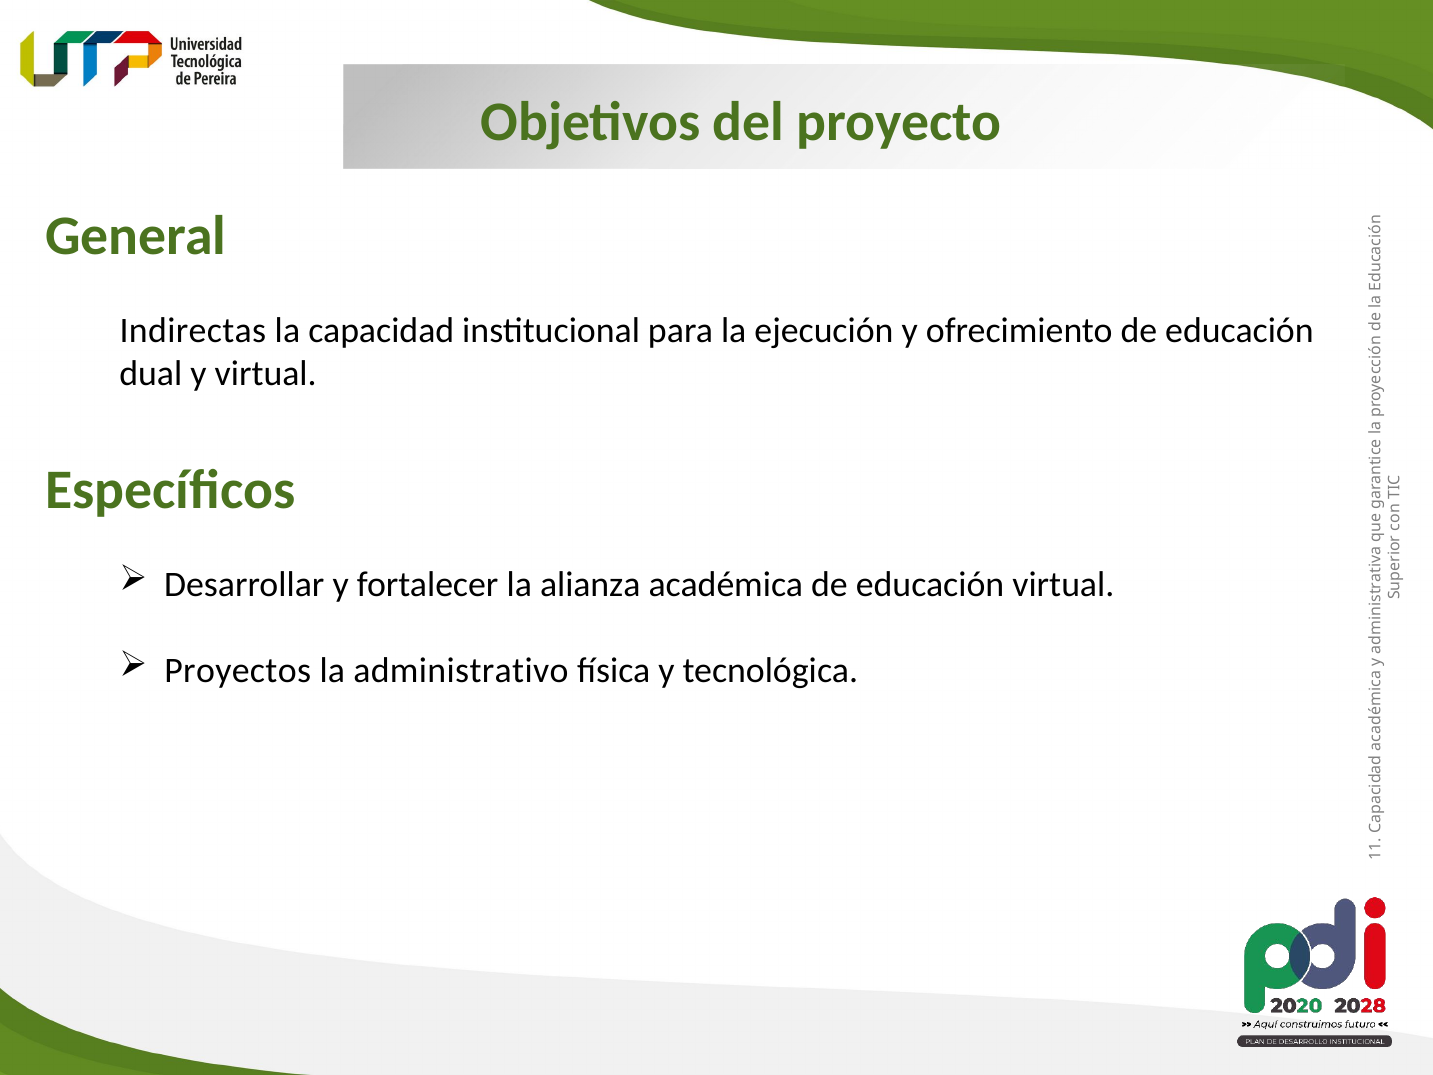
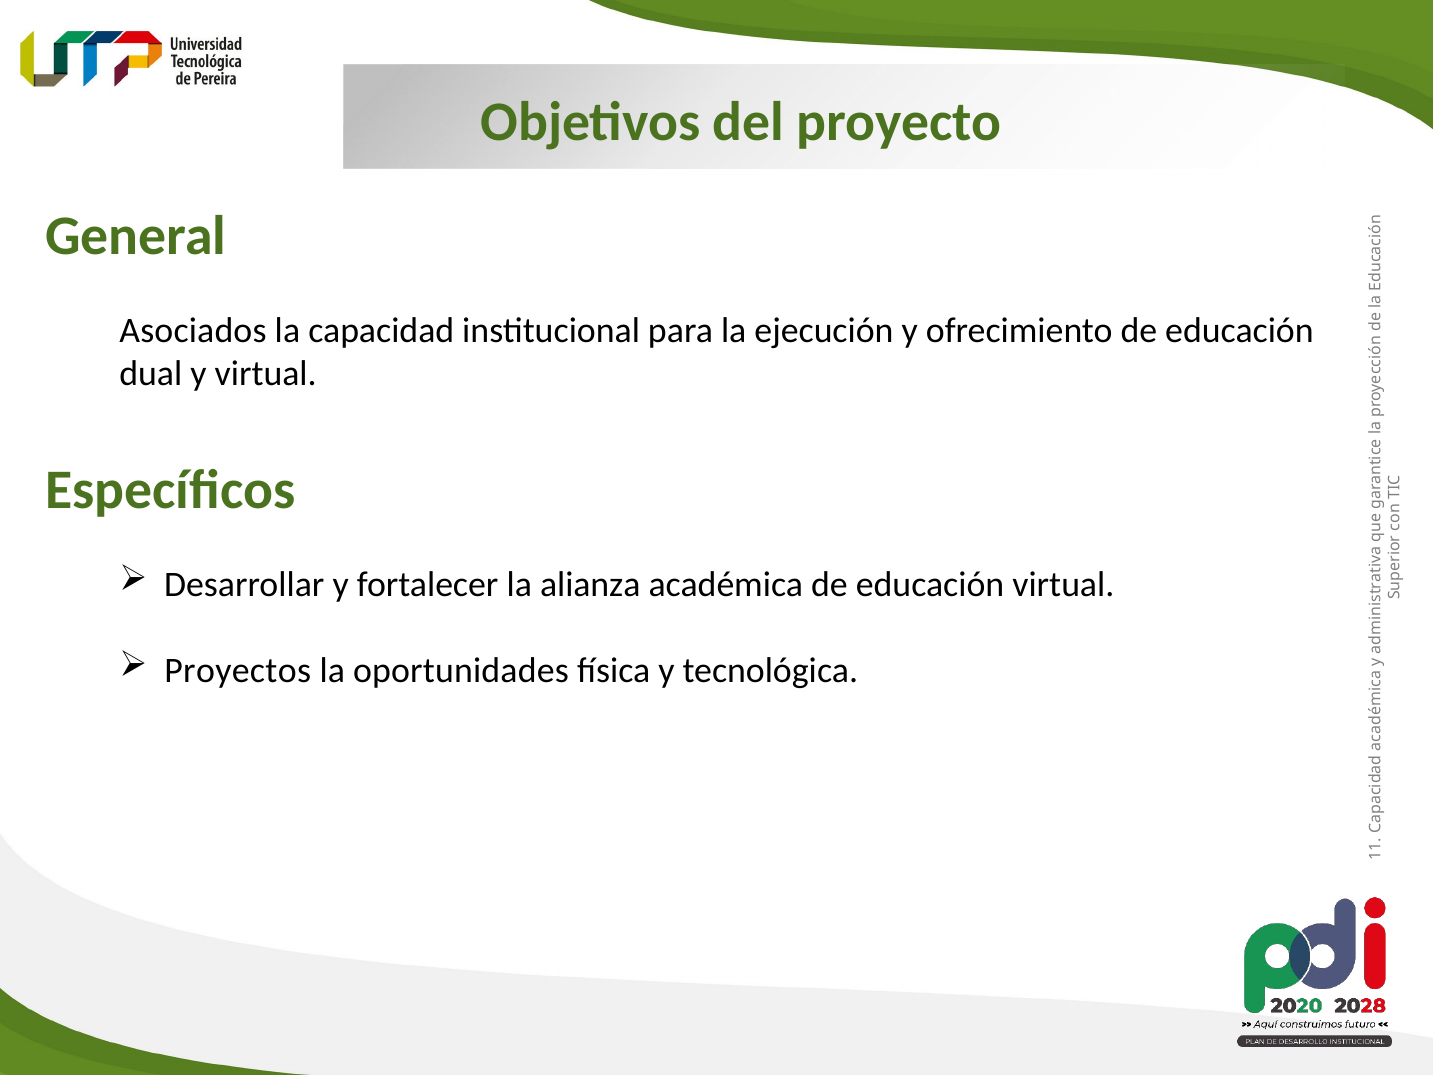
Indirectas: Indirectas -> Asociados (193, 330)
administrativo: administrativo -> oportunidades (461, 670)
